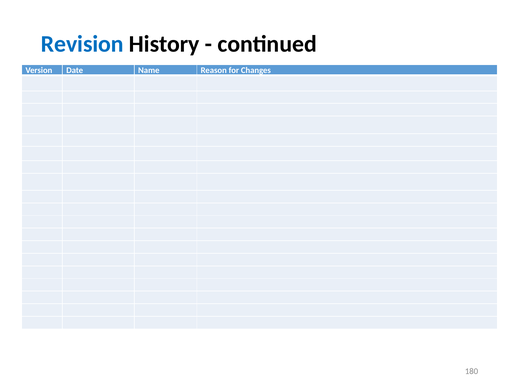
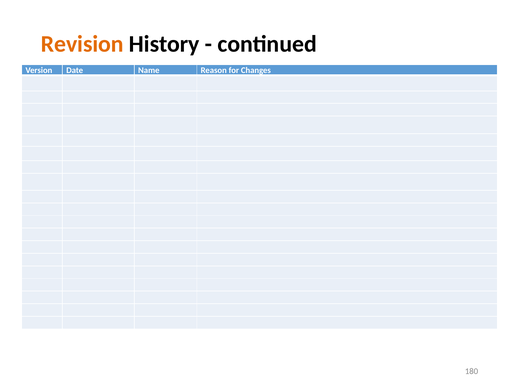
Revision colour: blue -> orange (82, 44)
